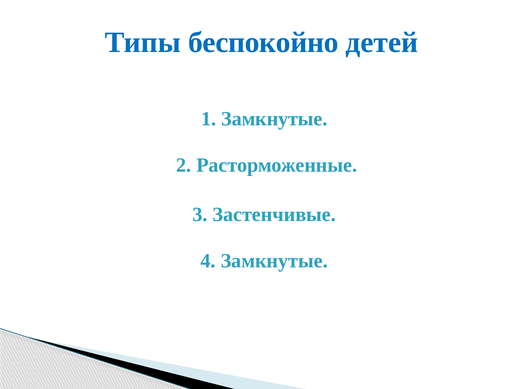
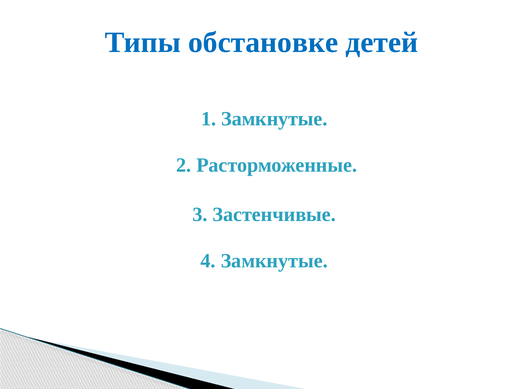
беспокойно: беспокойно -> обстановке (263, 42)
